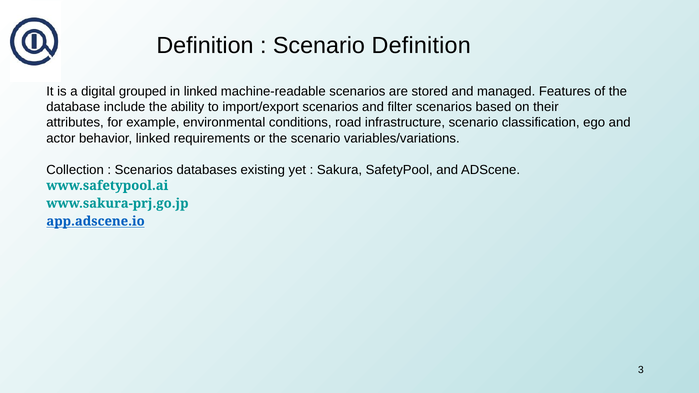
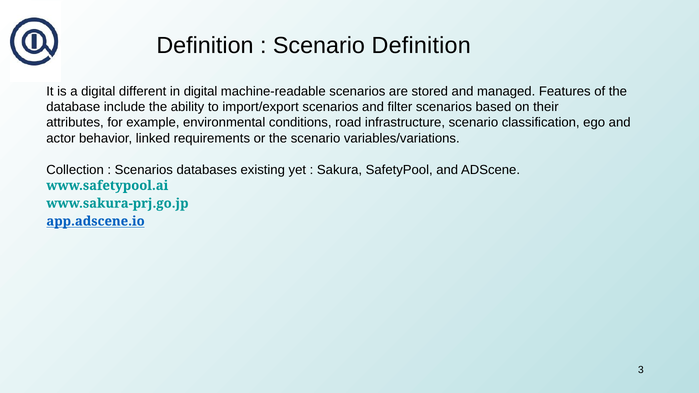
grouped: grouped -> different (143, 91)
in linked: linked -> digital (201, 91)
